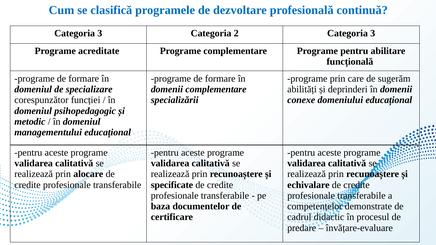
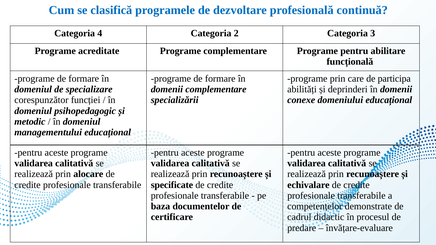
3: 3 -> 4 (100, 33)
sugerăm: sugerăm -> participa (394, 79)
